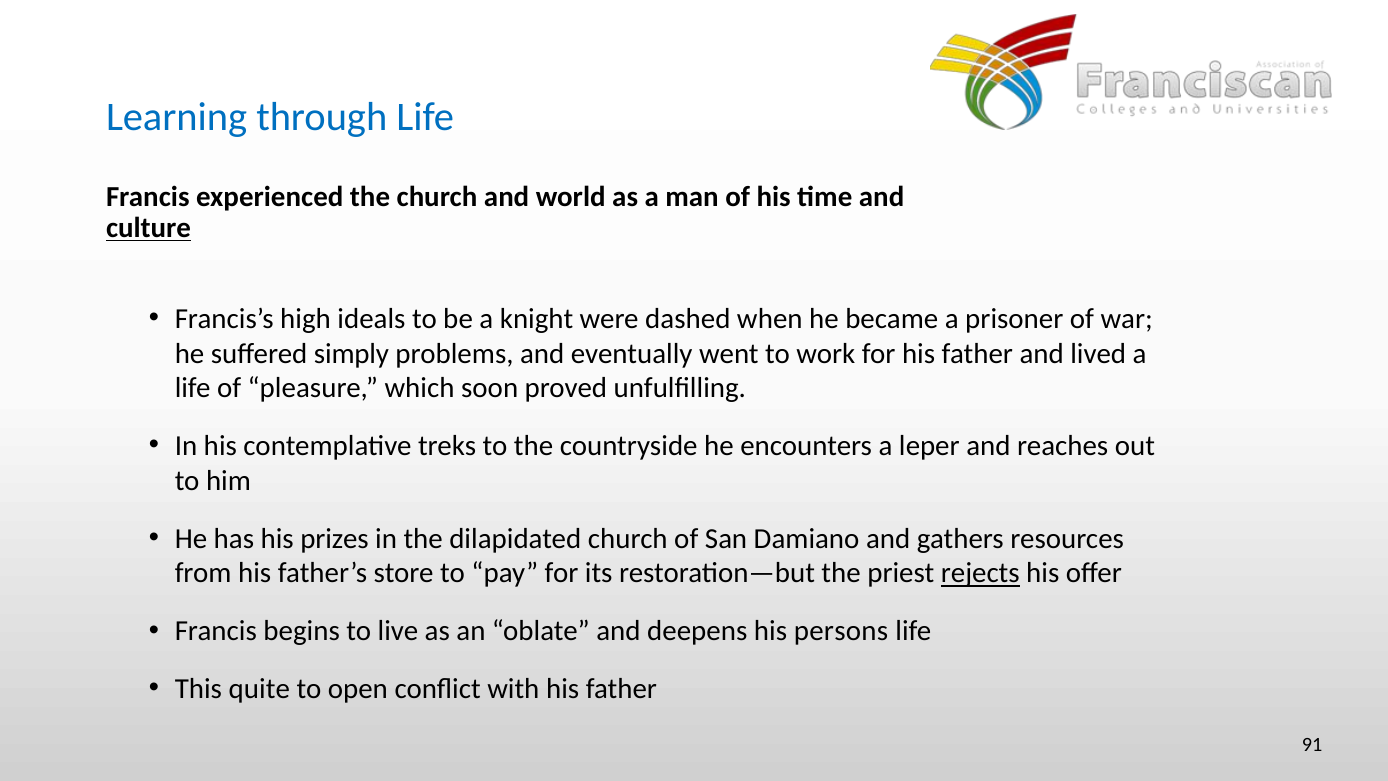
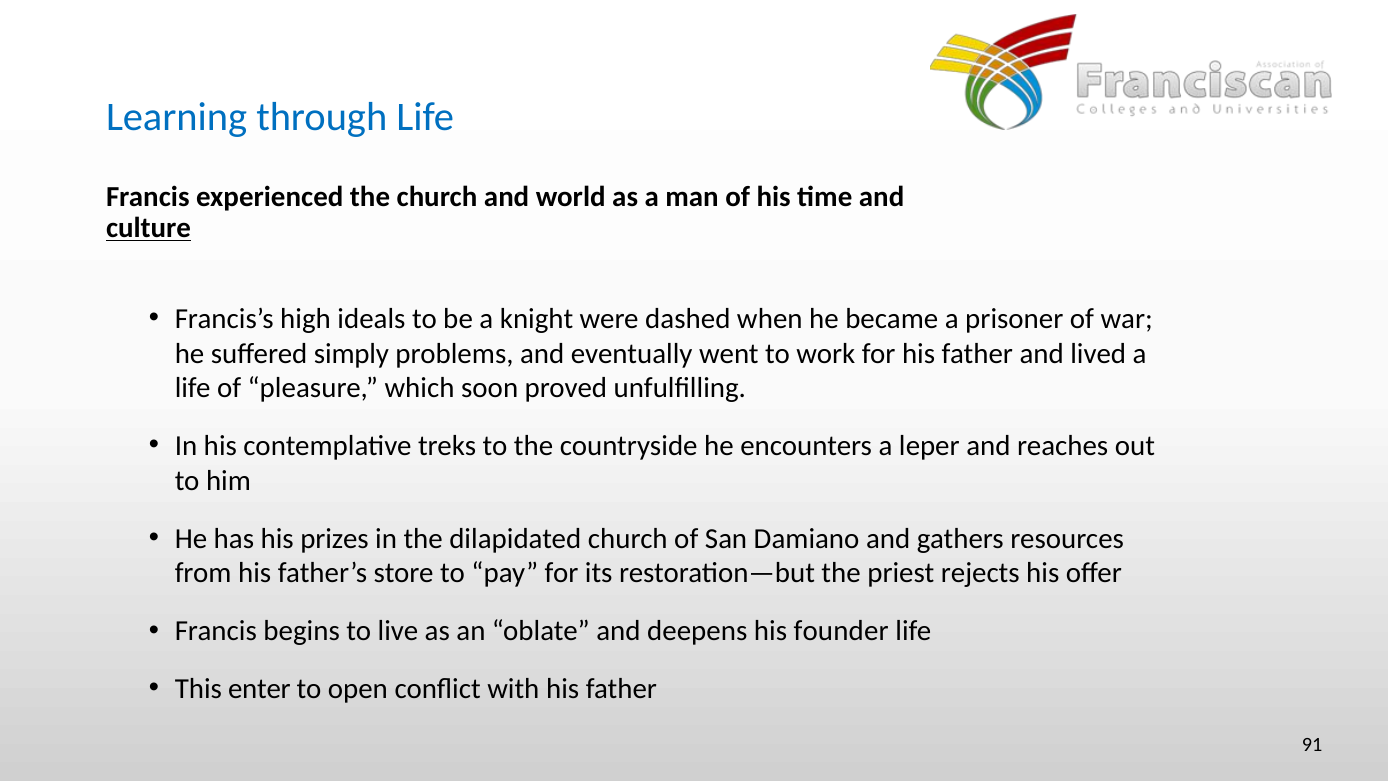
rejects underline: present -> none (980, 573)
persons: persons -> founder (841, 631)
quite: quite -> enter (259, 689)
